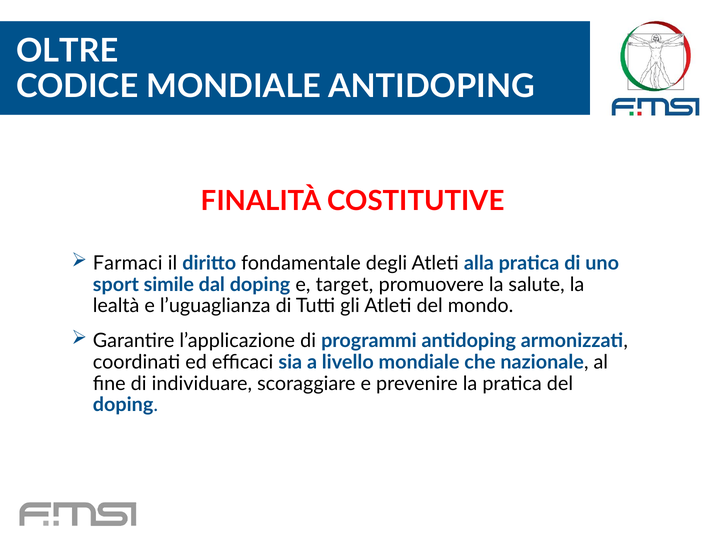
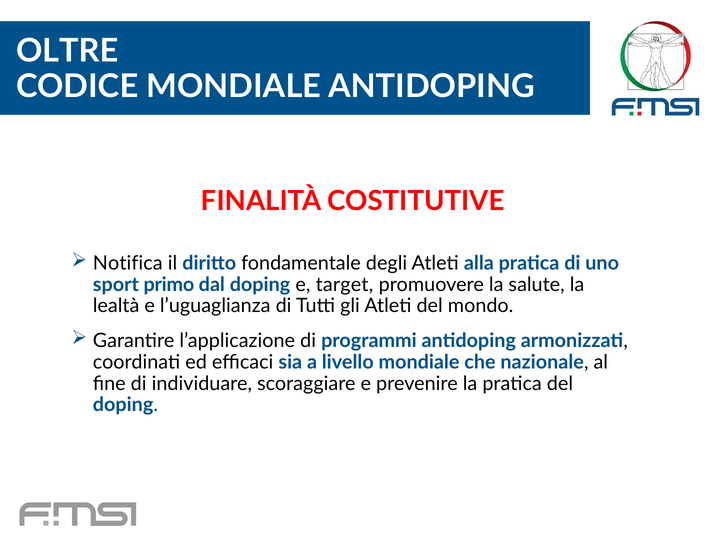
Farmaci: Farmaci -> Notifica (128, 263)
simile: simile -> primo (169, 285)
